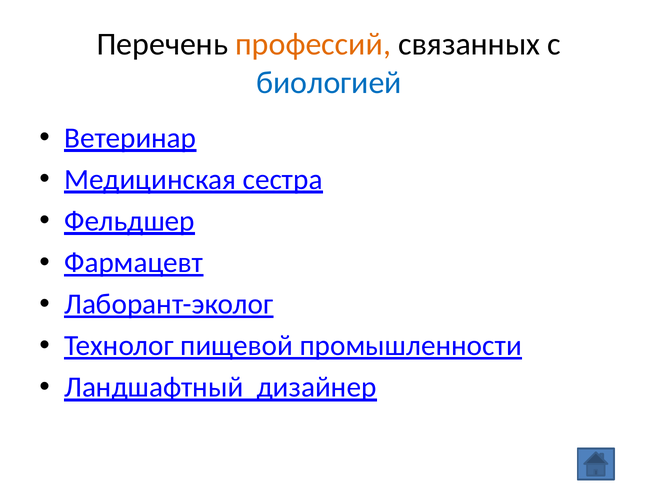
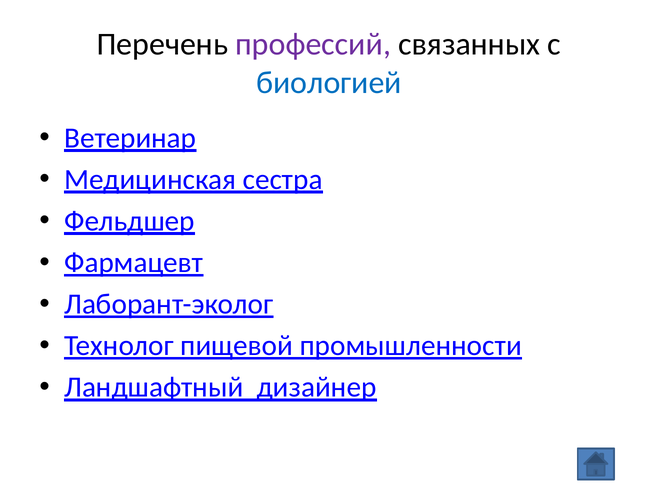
профессий colour: orange -> purple (313, 44)
